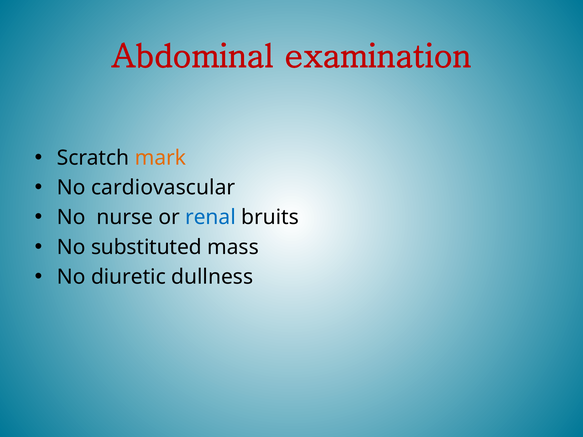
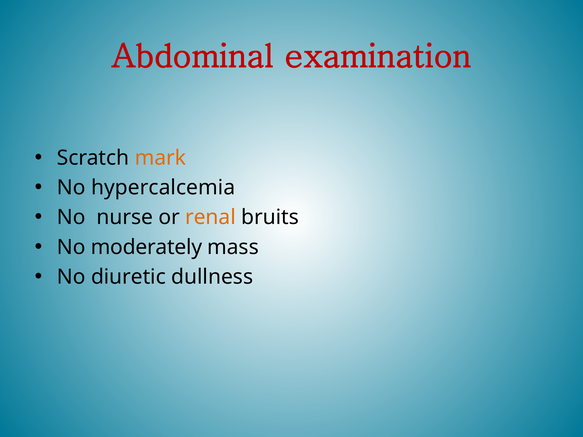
cardiovascular: cardiovascular -> hypercalcemia (163, 188)
renal colour: blue -> orange (210, 217)
substituted: substituted -> moderately (146, 247)
